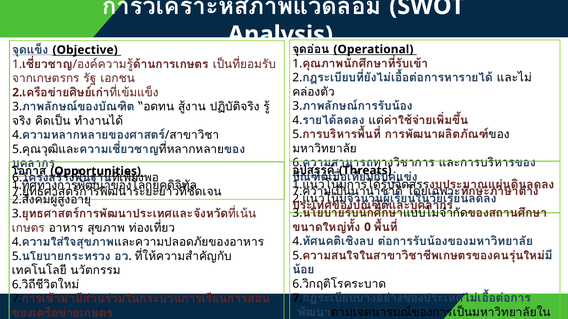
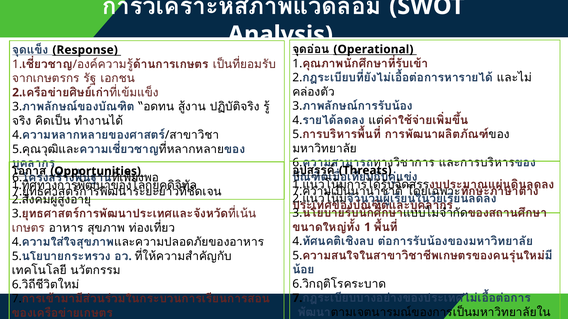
Objective: Objective -> Response (85, 50)
0: 0 -> 1 (368, 227)
